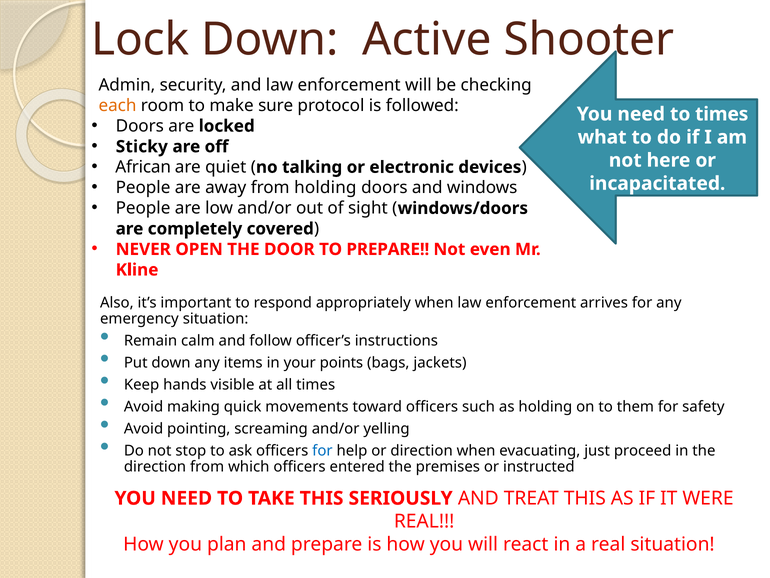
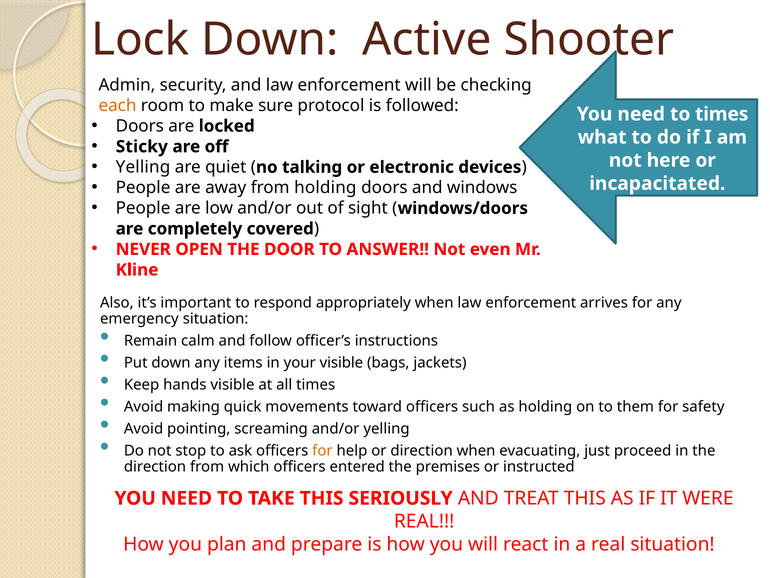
African: African -> Yelling (143, 167)
TO PREPARE: PREPARE -> ANSWER (388, 249)
your points: points -> visible (341, 363)
for colour: blue -> orange (322, 450)
